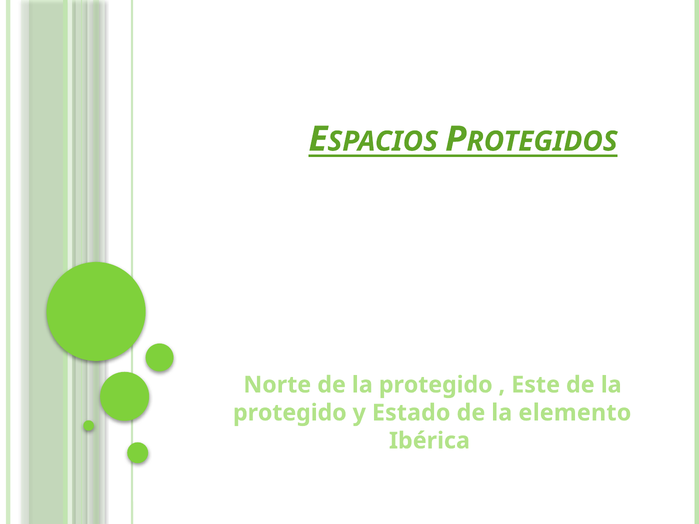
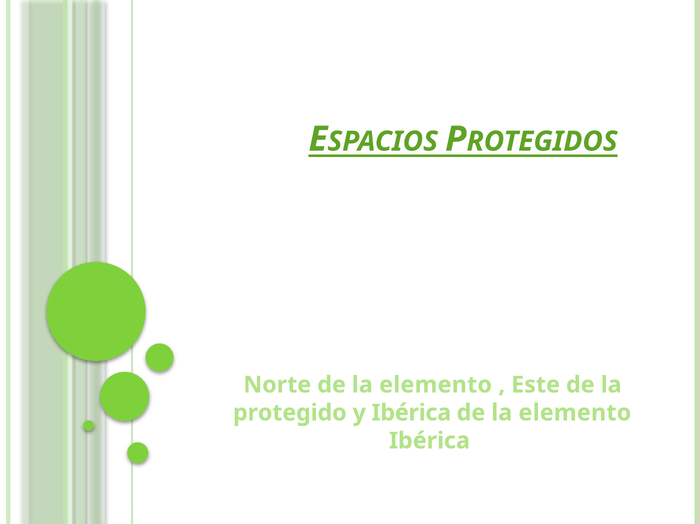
Norte de la protegido: protegido -> elemento (436, 385)
y Estado: Estado -> Ibérica (411, 413)
